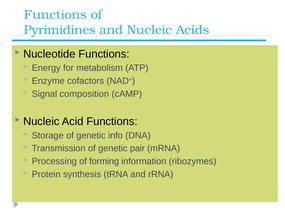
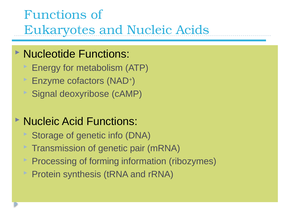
Pyrimidines: Pyrimidines -> Eukaryotes (60, 30)
composition: composition -> deoxyribose (84, 94)
